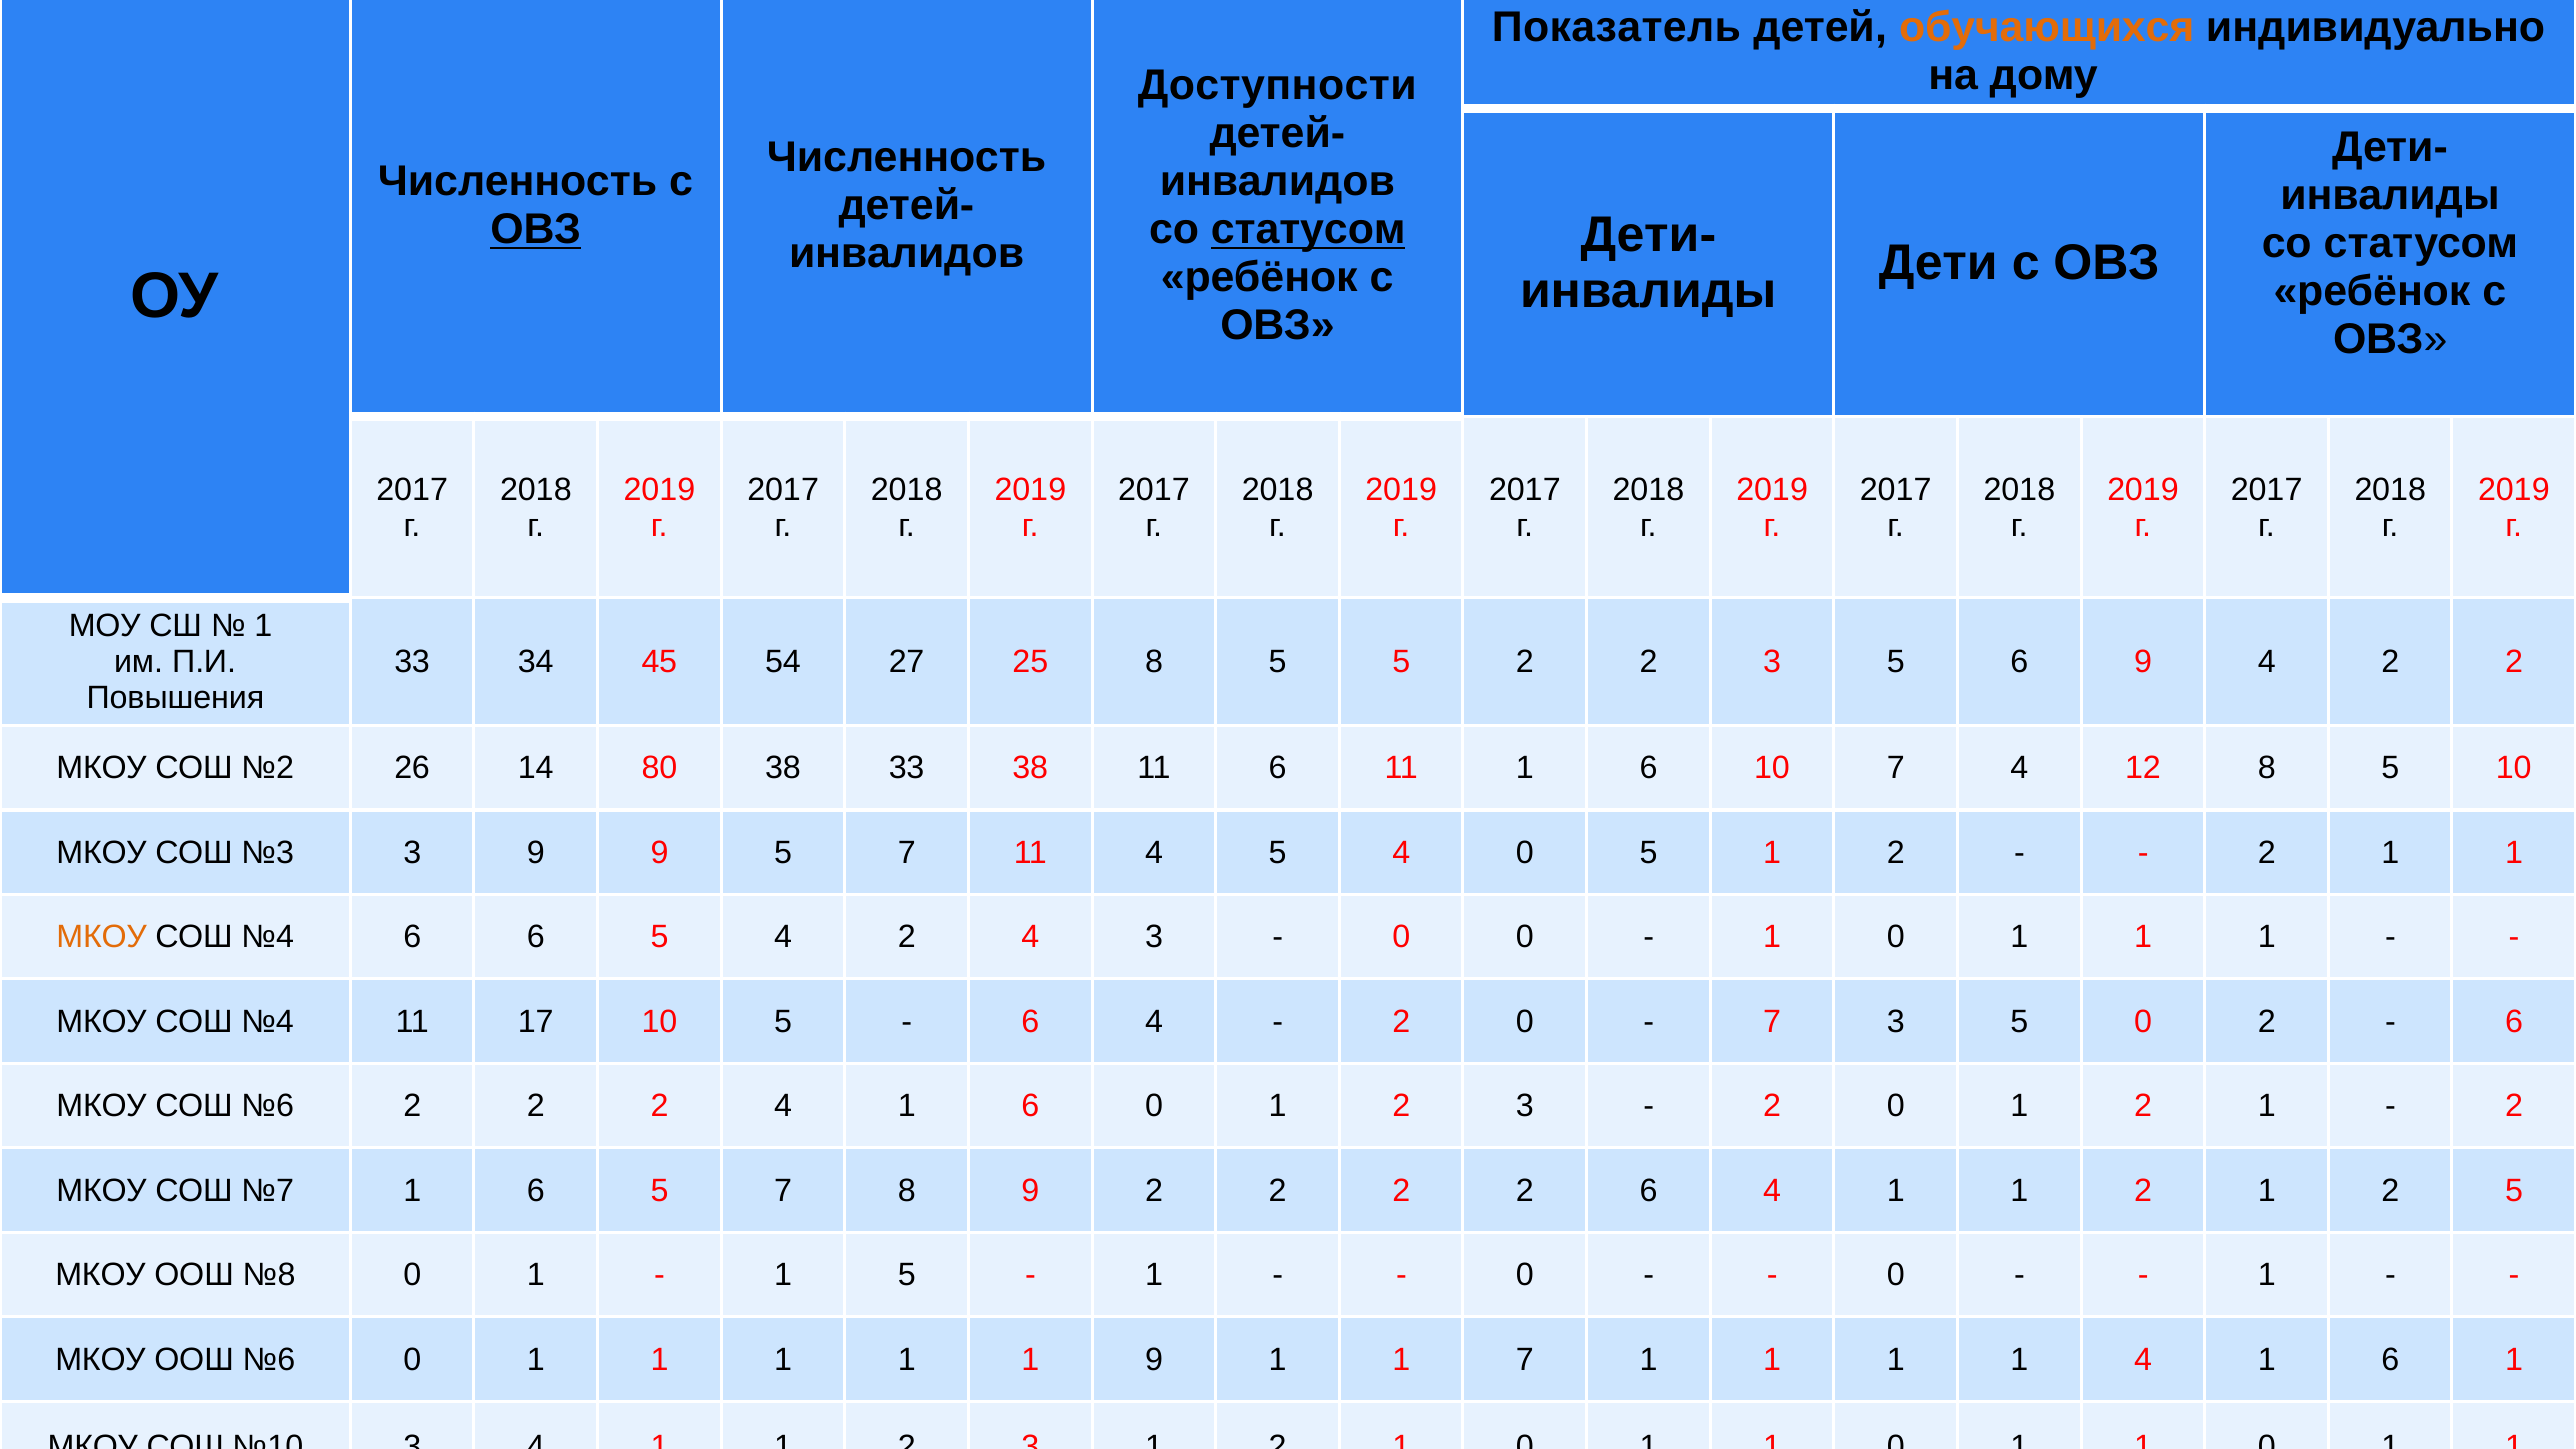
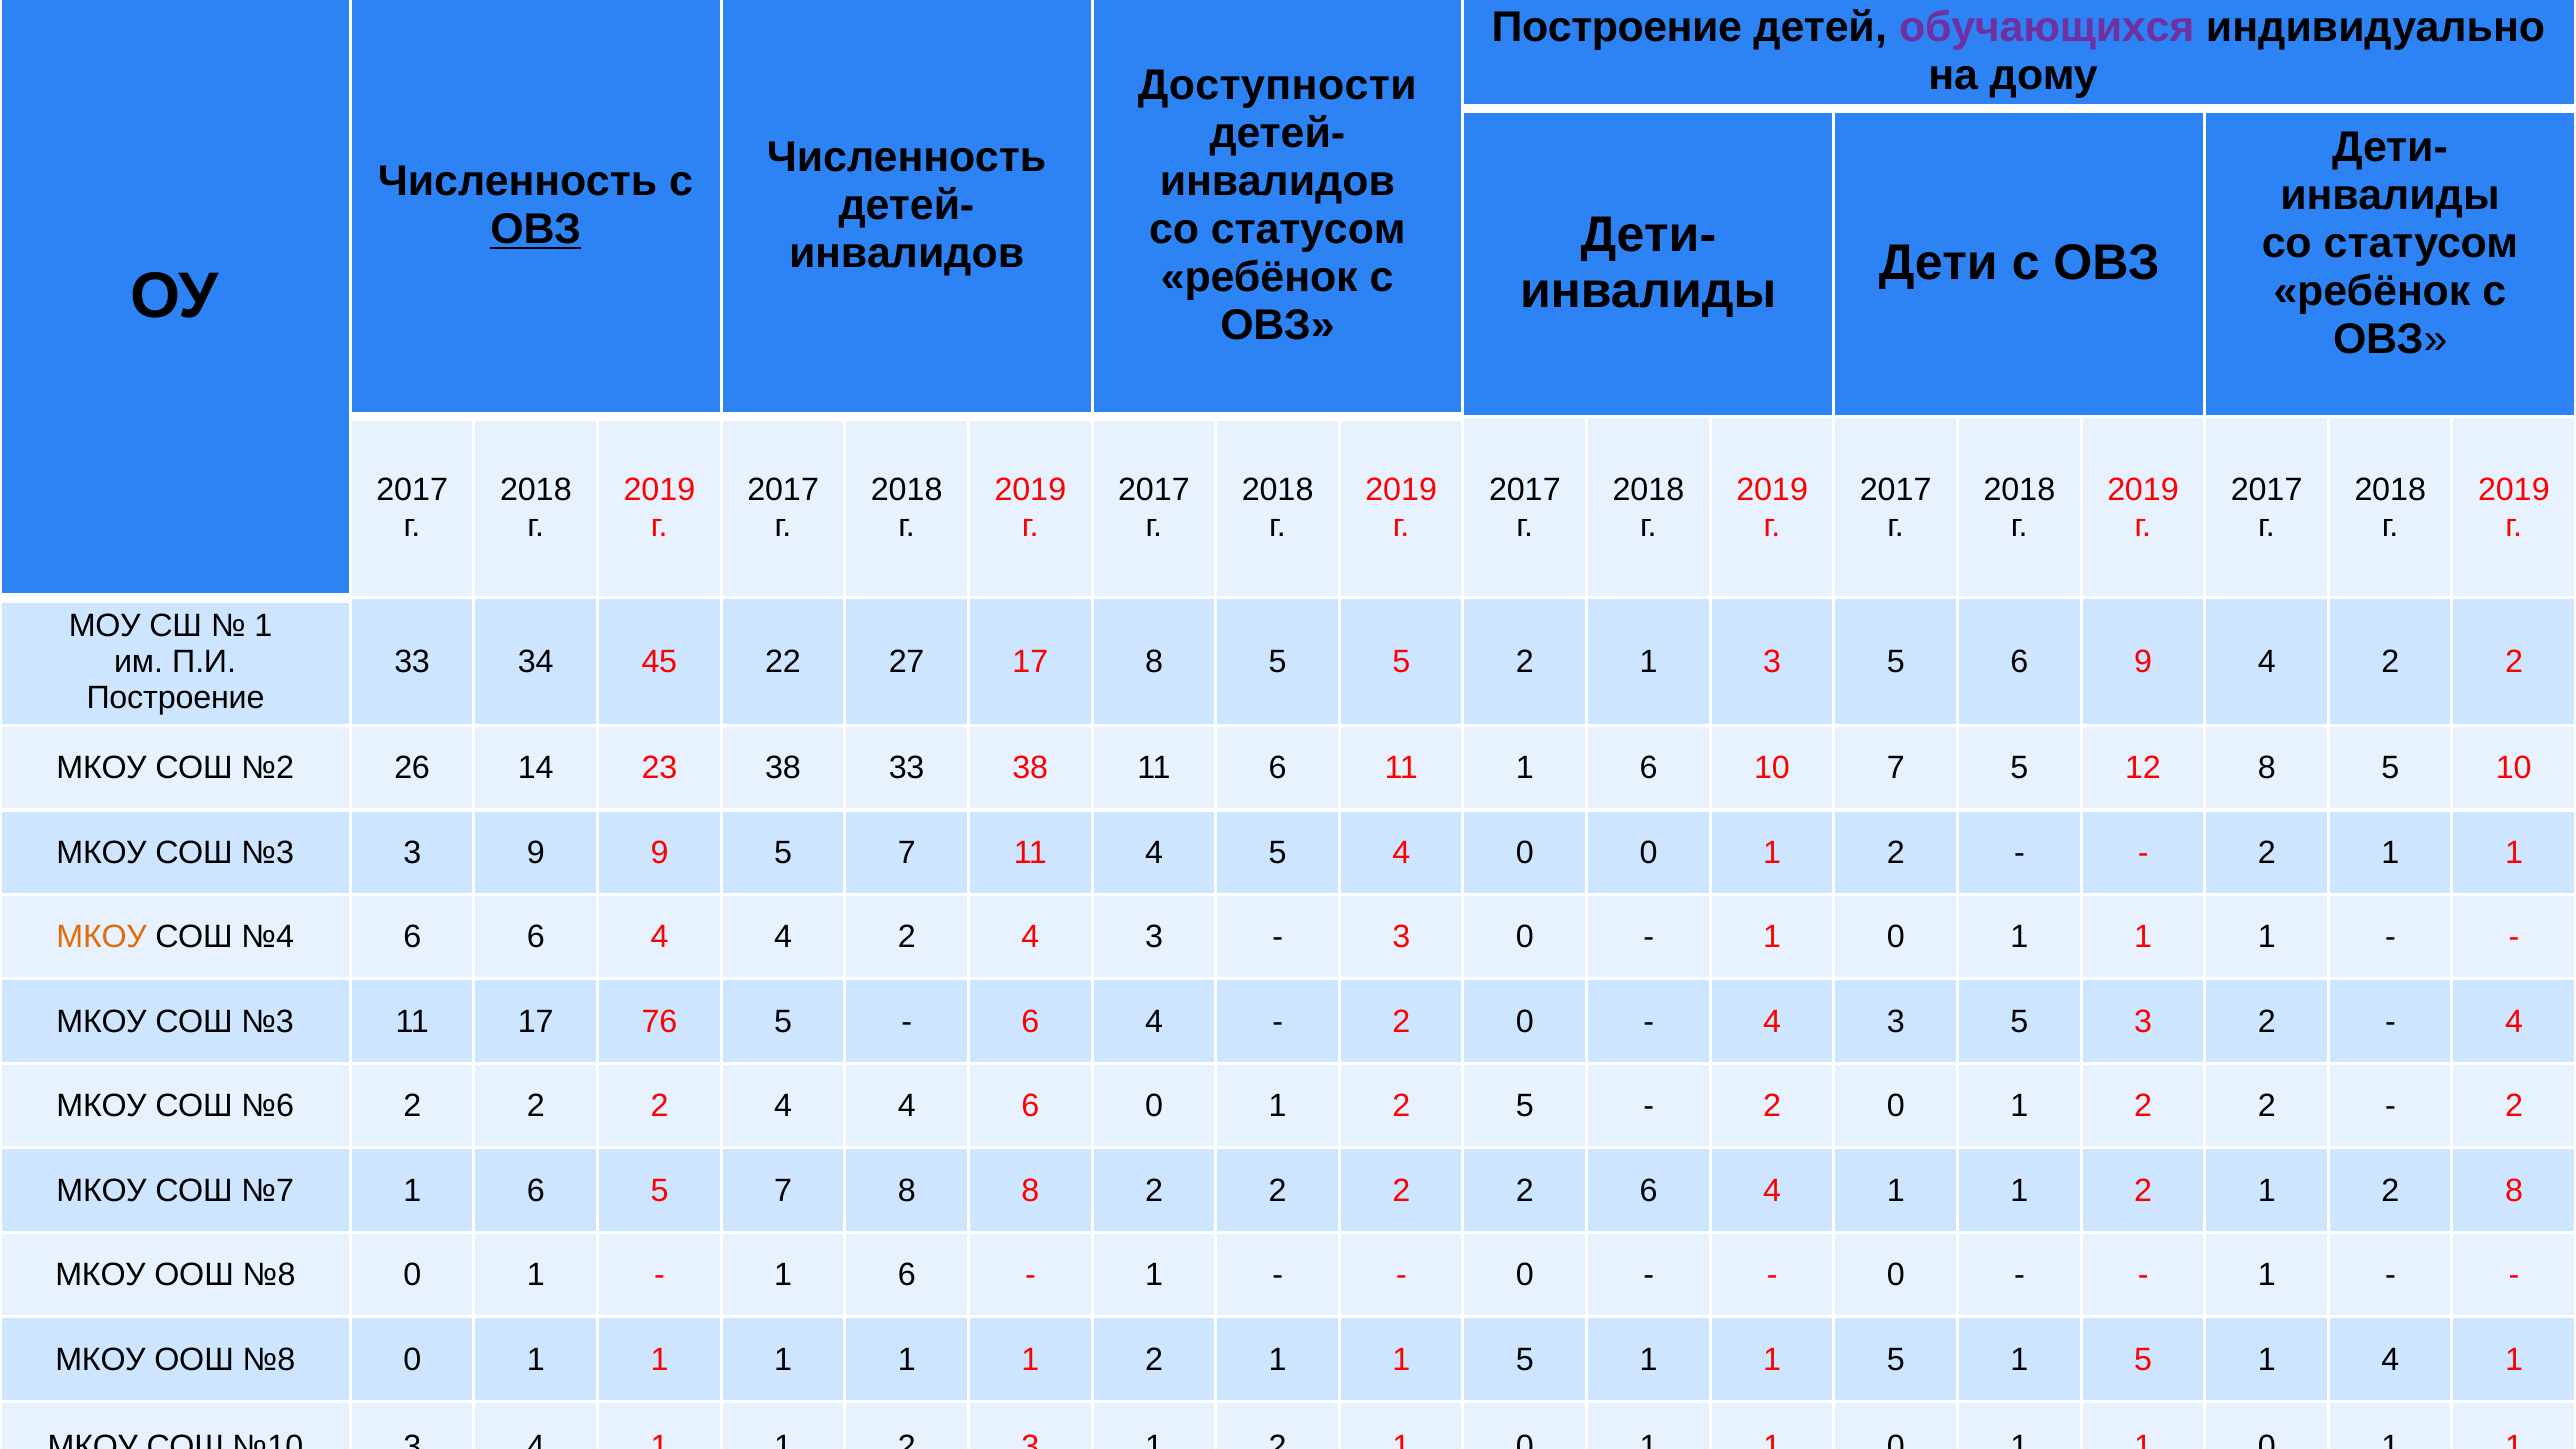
Показатель: Показатель -> Построение (1617, 28)
обучающихся colour: orange -> purple (2047, 28)
статусом underline: present -> none (1308, 230)
45 54: 54 -> 22 (783, 662)
27 25: 25 -> 17 (1030, 662)
5 2 2: 2 -> 1 (1649, 662)
Повышения: Повышения -> Построение (175, 698)
80: 80 -> 23 (659, 768)
7 4: 4 -> 5 (2019, 768)
0 5: 5 -> 0 (1649, 853)
6 6 5: 5 -> 4 (660, 937)
0: 0 -> 3 (1401, 937)
№4: №4 -> №3 (268, 1022)
17 10: 10 -> 76 (659, 1022)
7: 7 -> 4 (1772, 1022)
5 0: 0 -> 3 (2143, 1022)
6: 6 -> 4 (2514, 1022)
2 4 1: 1 -> 4 (907, 1106)
0 1 2 3: 3 -> 5 (1525, 1106)
0 1 2 1: 1 -> 2 (2267, 1106)
8 9: 9 -> 8 (1030, 1191)
2 5: 5 -> 8 (2514, 1191)
5: 5 -> 6 (907, 1275)
№6: №6 -> №8 (269, 1360)
1 1 1 9: 9 -> 2 (1154, 1360)
7: 7 -> 5 (1525, 1360)
1: 1 -> 5 (1896, 1360)
4: 4 -> 5 (2143, 1360)
6: 6 -> 4 (2390, 1360)
